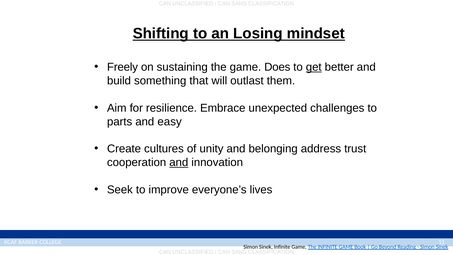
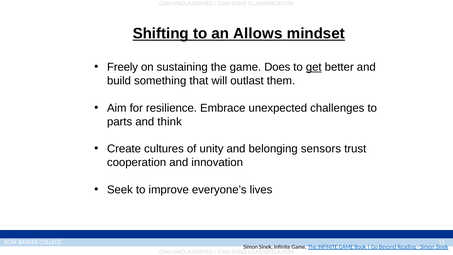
Losing: Losing -> Allows (258, 33)
easy: easy -> think (170, 122)
address: address -> sensors (321, 149)
and underline: present -> none (179, 162)
